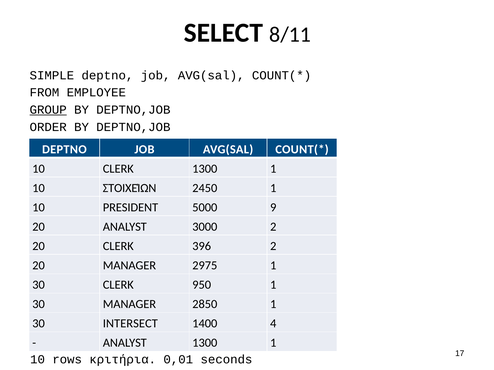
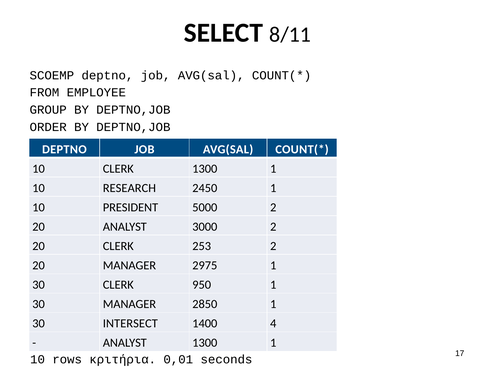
SIMPLE: SIMPLE -> SCOEMP (52, 75)
GROUP underline: present -> none (48, 110)
ΣΤΟΙΧΕΊΩΝ: ΣΤΟΙΧΕΊΩΝ -> RESEARCH (129, 188)
5000 9: 9 -> 2 (273, 208)
396: 396 -> 253 (202, 246)
